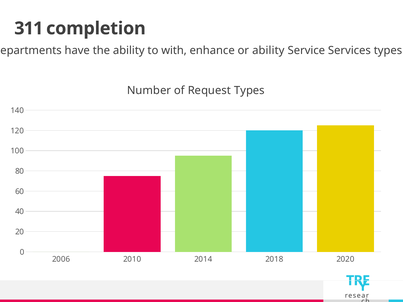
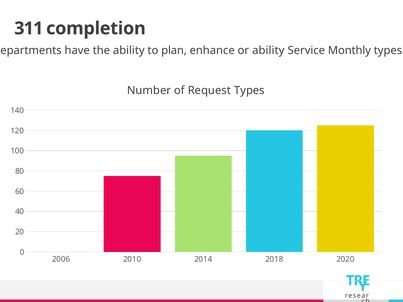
with: with -> plan (174, 50)
Services: Services -> Monthly (349, 50)
